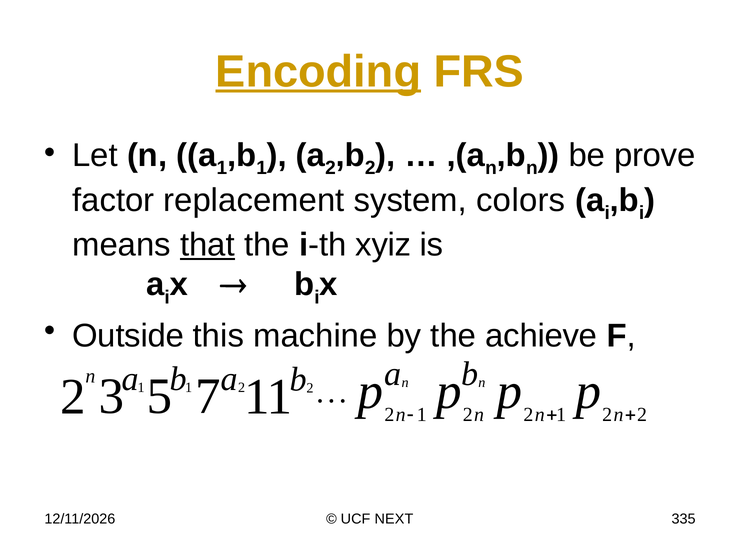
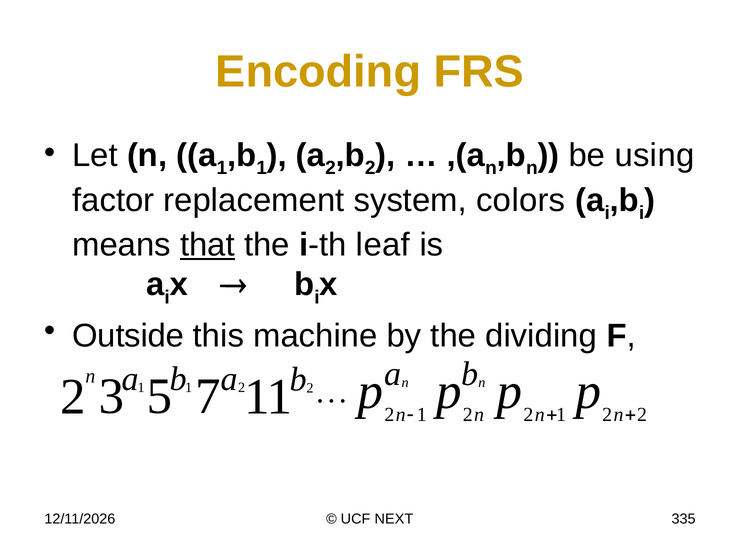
Encoding underline: present -> none (318, 72)
prove: prove -> using (655, 155)
xyiz: xyiz -> leaf (383, 245)
achieve: achieve -> dividing (541, 336)
